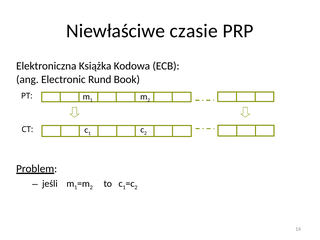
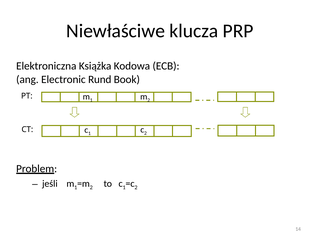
czasie: czasie -> klucza (194, 31)
